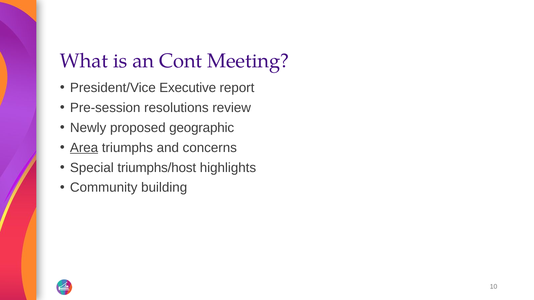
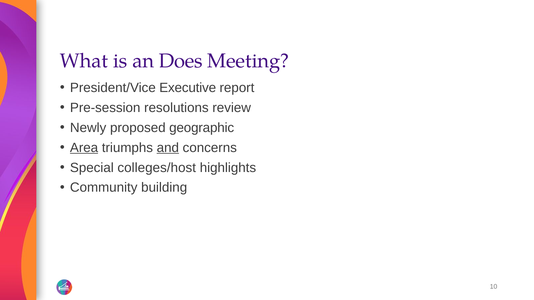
Cont: Cont -> Does (181, 61)
and underline: none -> present (168, 148)
triumphs/host: triumphs/host -> colleges/host (157, 168)
